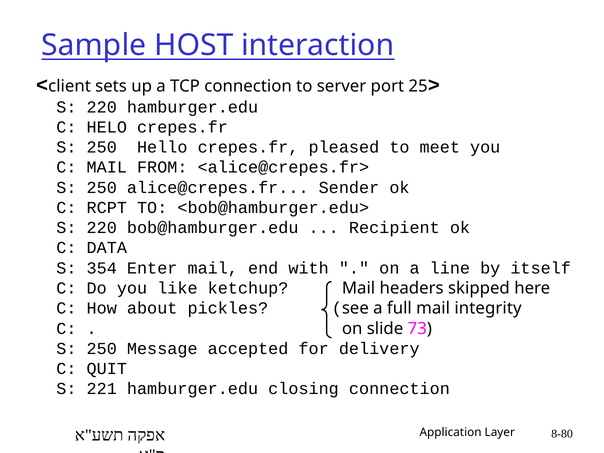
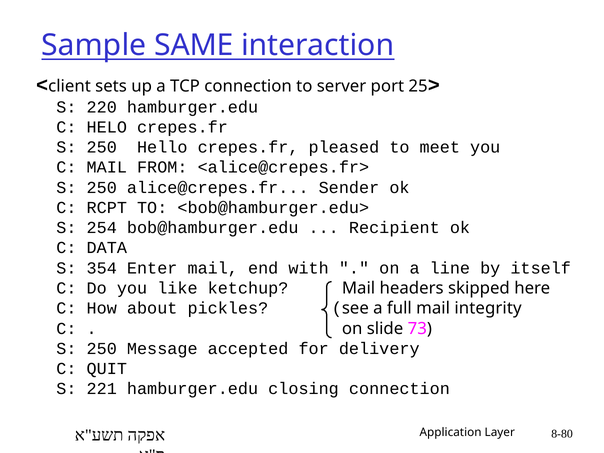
HOST: HOST -> SAME (194, 45)
220: 220 -> 254 (102, 228)
